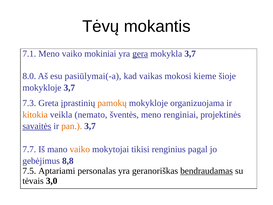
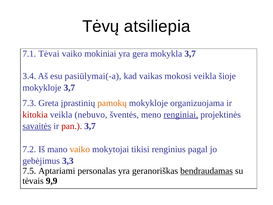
mokantis: mokantis -> atsiliepia (157, 26)
7.1 Meno: Meno -> Tėvai (49, 54)
gera underline: present -> none (140, 54)
8.0: 8.0 -> 3.4 (29, 76)
mokosi kieme: kieme -> veikla (205, 76)
kitokia colour: orange -> red (35, 114)
nemato: nemato -> nebuvo (91, 114)
renginiai underline: none -> present (181, 114)
pan colour: orange -> red (72, 126)
7.7: 7.7 -> 7.2 (29, 149)
8,8: 8,8 -> 3,3 (68, 161)
3,0: 3,0 -> 9,9 (52, 181)
